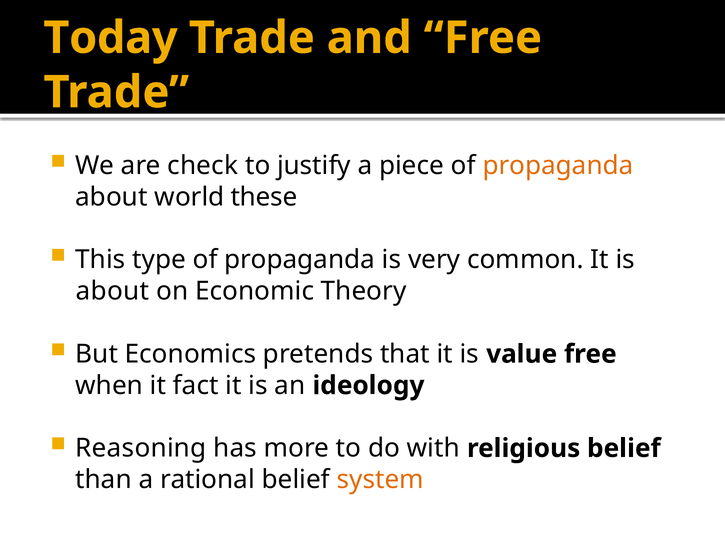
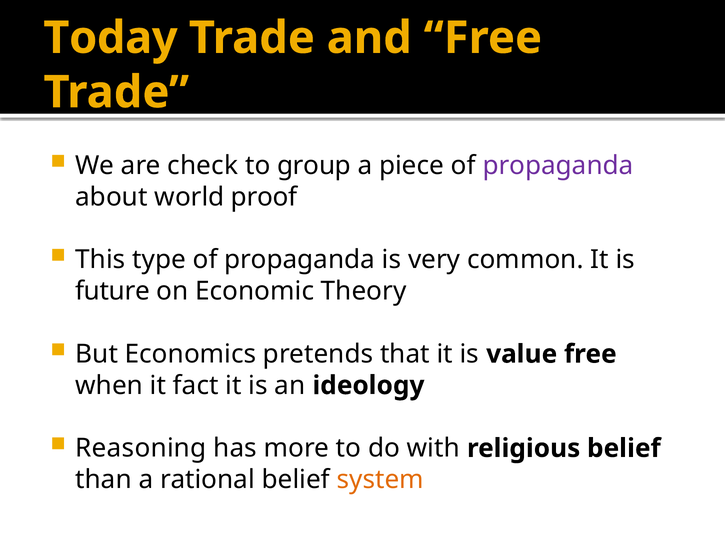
justify: justify -> group (314, 166)
propaganda colour: orange -> purple (558, 166)
these: these -> proof (264, 197)
about: about -> future (113, 291)
